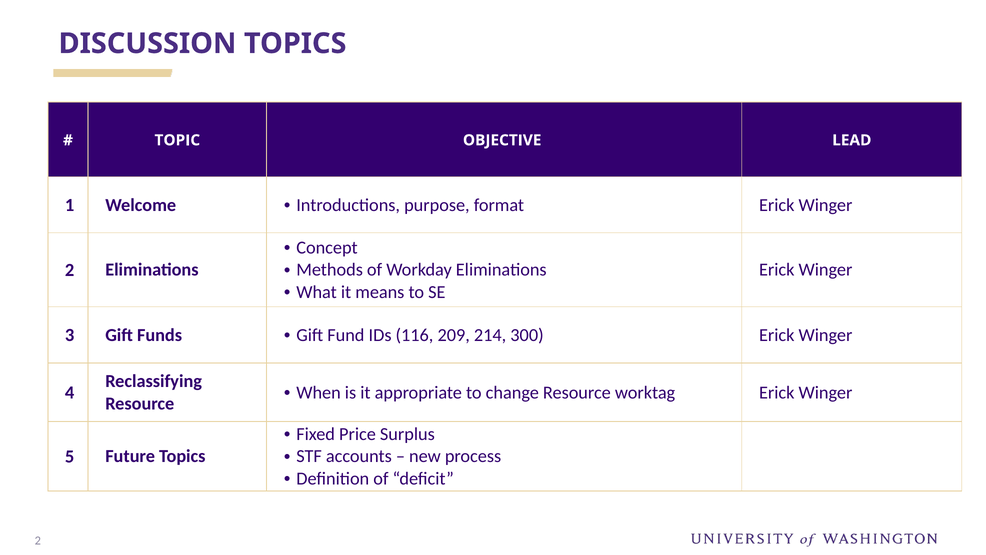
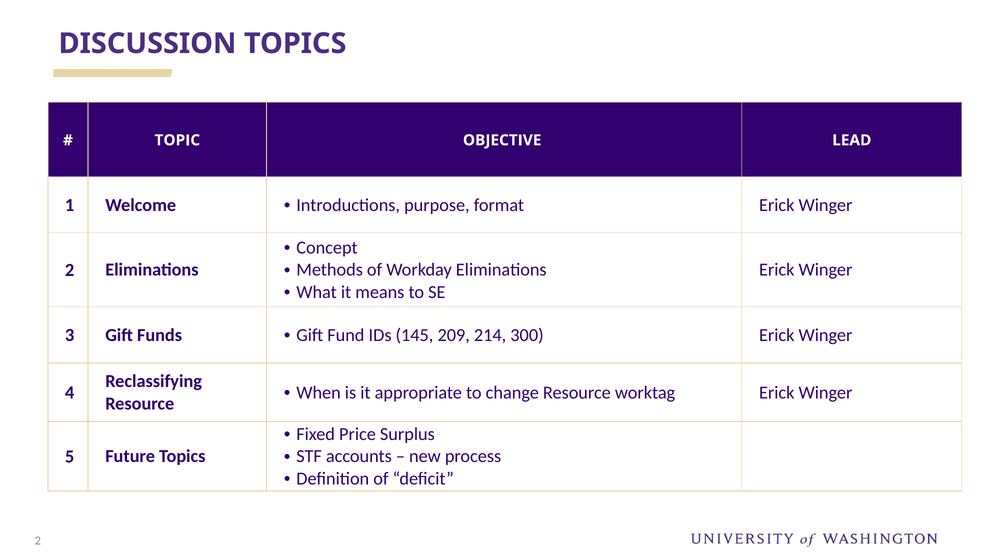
116: 116 -> 145 (414, 335)
